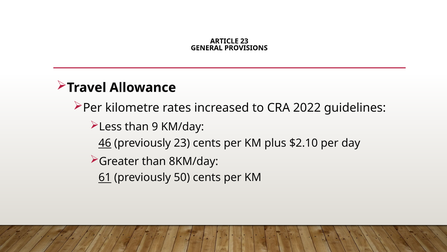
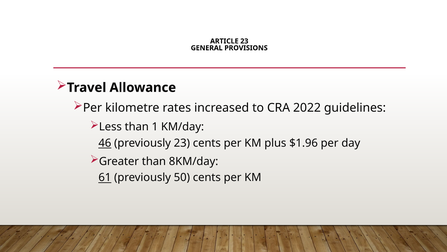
9: 9 -> 1 (155, 127)
$2.10: $2.10 -> $1.96 (304, 143)
